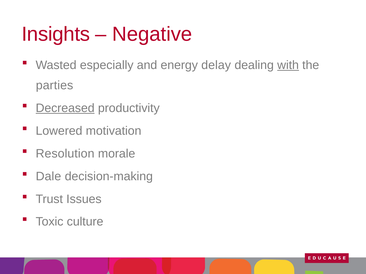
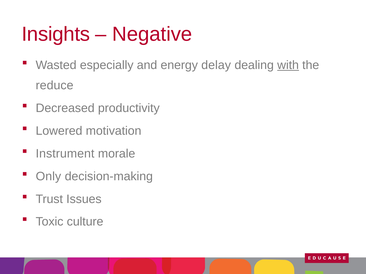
parties: parties -> reduce (55, 86)
Decreased underline: present -> none (65, 108)
Resolution: Resolution -> Instrument (65, 154)
Dale: Dale -> Only (48, 177)
